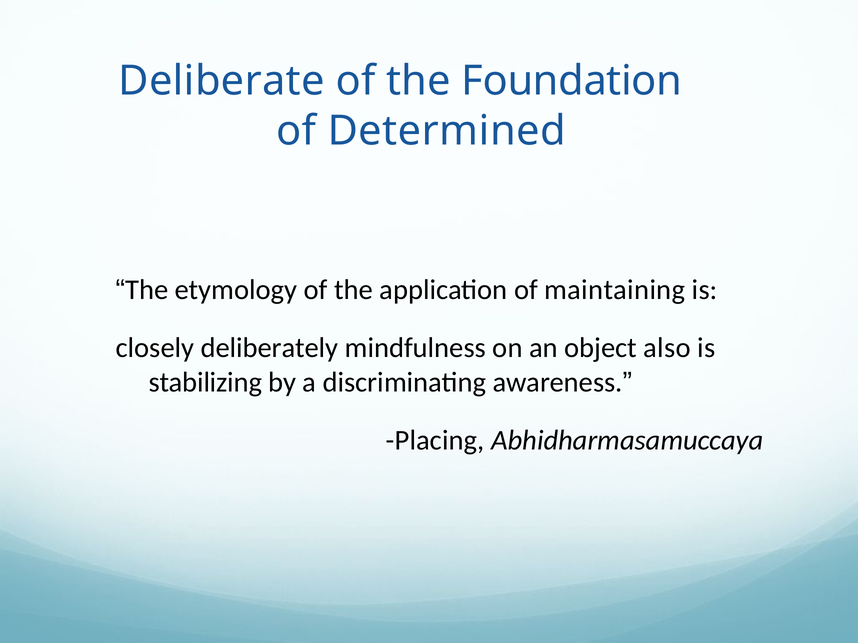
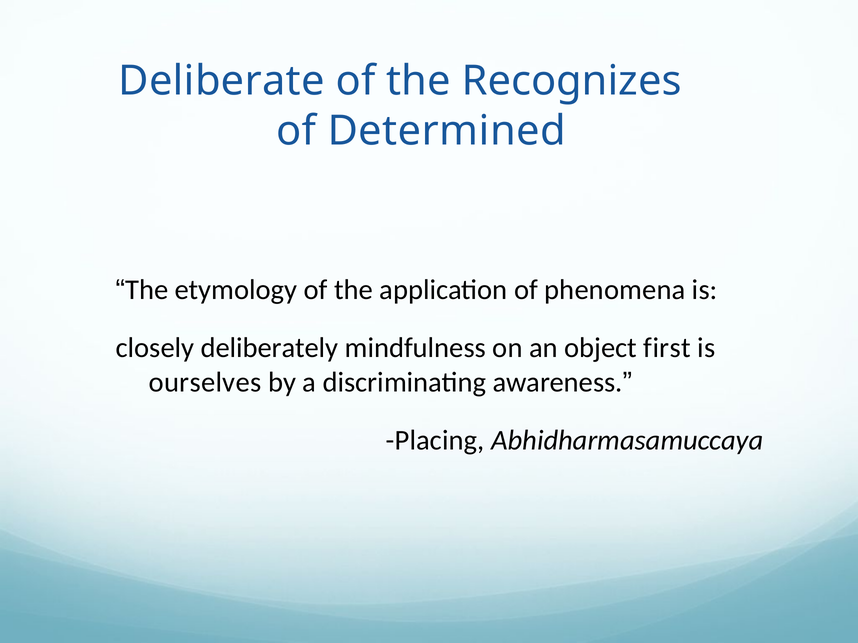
Foundation: Foundation -> Recognizes (572, 81)
maintaining: maintaining -> phenomena (615, 290)
also: also -> first (667, 348)
stabilizing: stabilizing -> ourselves (205, 382)
